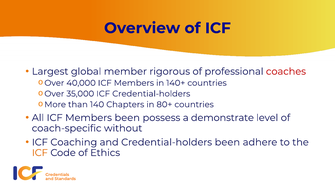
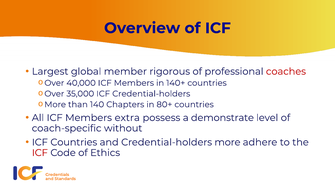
Members been: been -> extra (127, 118)
ICF Coaching: Coaching -> Countries (74, 143)
Credential-holders been: been -> more (227, 143)
ICF colour: orange -> red (40, 153)
